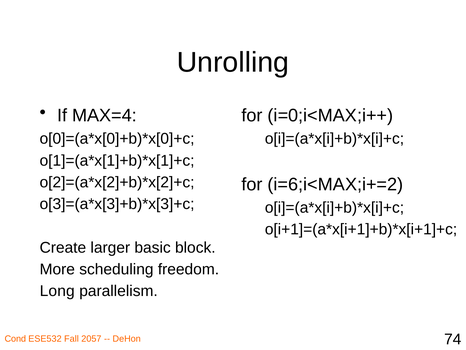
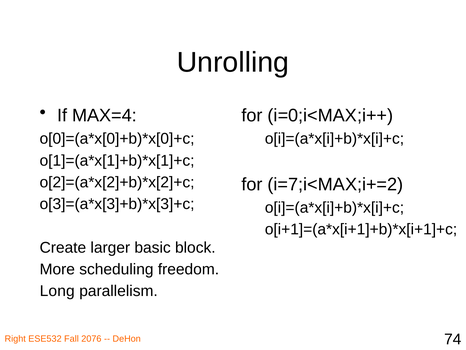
i=6;i<MAX;i+=2: i=6;i<MAX;i+=2 -> i=7;i<MAX;i+=2 (335, 184)
Cond: Cond -> Right (15, 338)
2057: 2057 -> 2076 (91, 338)
